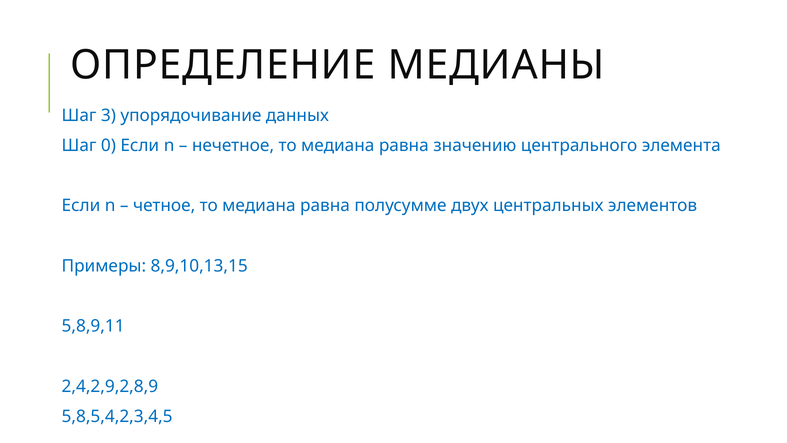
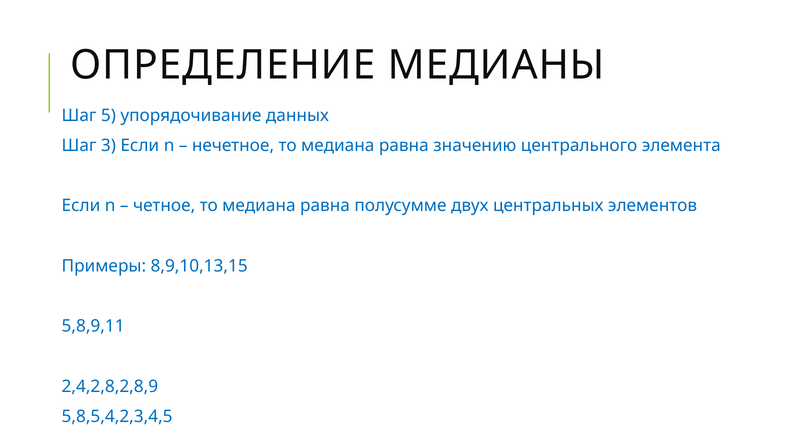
3: 3 -> 5 (108, 115)
0: 0 -> 3 (108, 146)
2,4,2,9,2,8,9: 2,4,2,9,2,8,9 -> 2,4,2,8,2,8,9 (110, 386)
